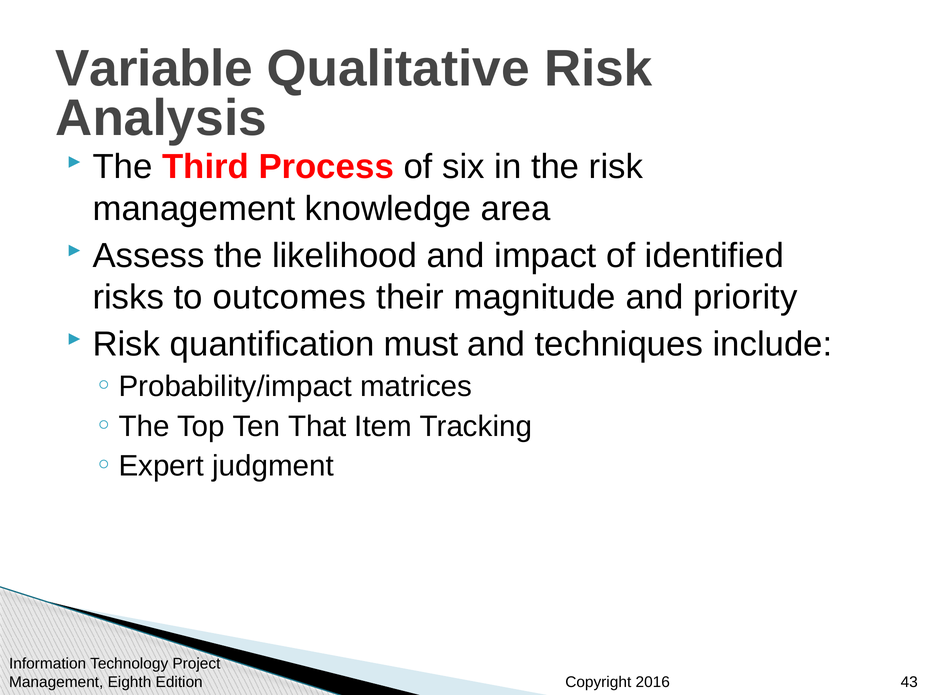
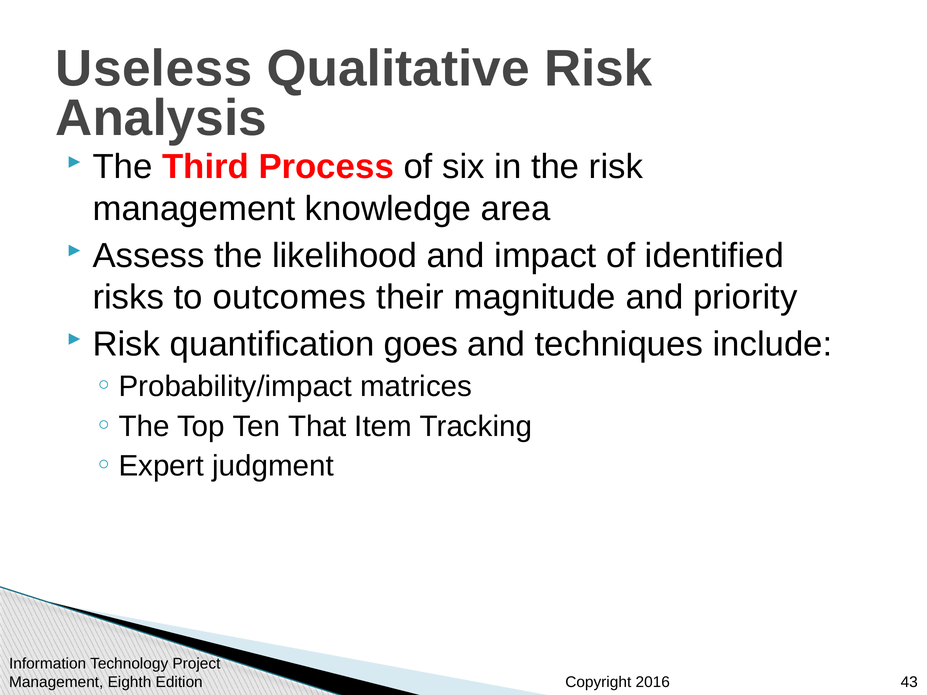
Variable: Variable -> Useless (154, 69)
must: must -> goes (421, 344)
